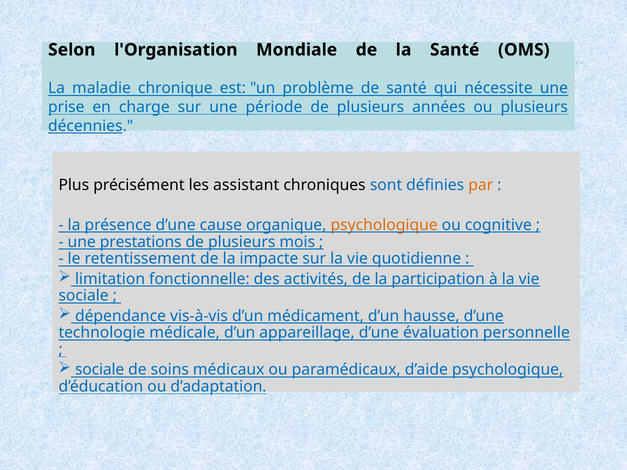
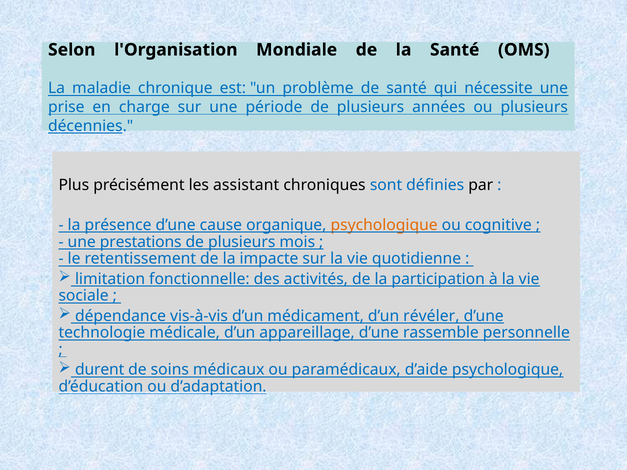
par colour: orange -> black (481, 185)
hausse: hausse -> révéler (431, 316)
évaluation: évaluation -> rassemble (441, 333)
sociale: sociale -> durent (100, 370)
